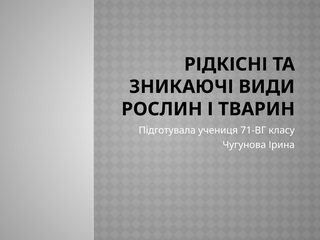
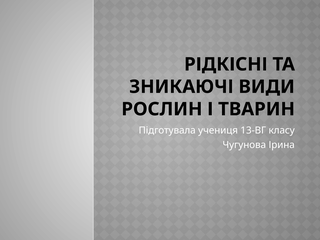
71-ВГ: 71-ВГ -> 13-ВГ (253, 130)
